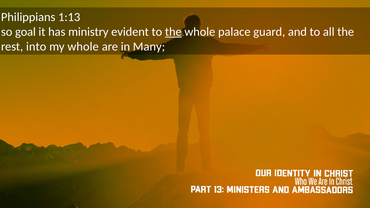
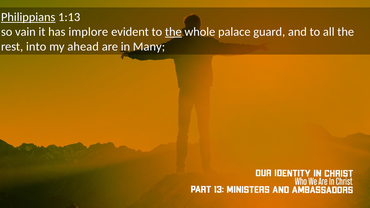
Philippians underline: none -> present (28, 17)
goal: goal -> vain (25, 32)
ministry: ministry -> implore (88, 32)
my whole: whole -> ahead (83, 47)
